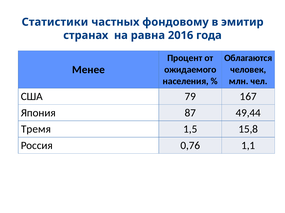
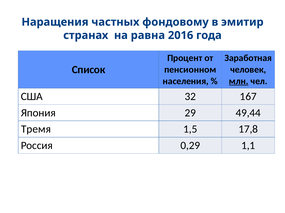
Статистики: Статистики -> Наращения (55, 22)
Облагаются: Облагаются -> Заработная (248, 58)
Менее: Менее -> Список (89, 70)
ожидаемого: ожидаемого -> пенсионном (190, 70)
млн underline: none -> present (239, 81)
79: 79 -> 32 (190, 97)
87: 87 -> 29 (190, 113)
15,8: 15,8 -> 17,8 (248, 130)
0,76: 0,76 -> 0,29 (190, 146)
